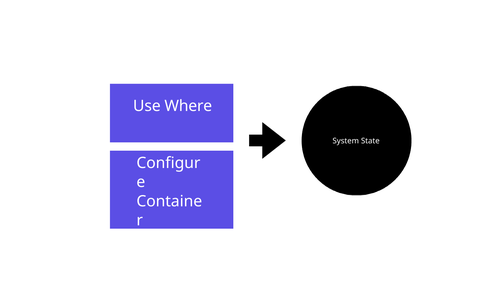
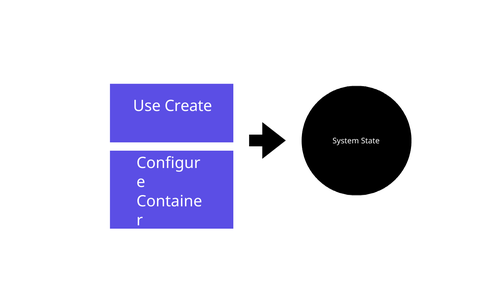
Where: Where -> Create (188, 106)
